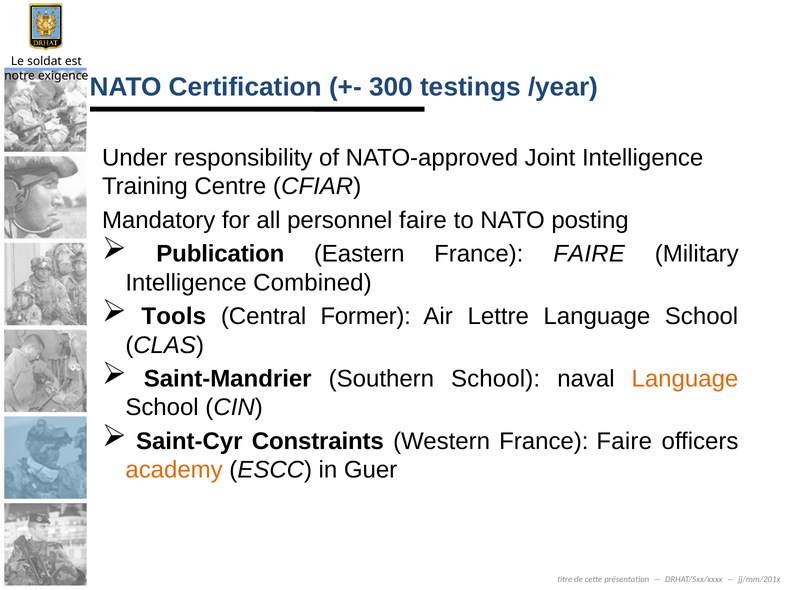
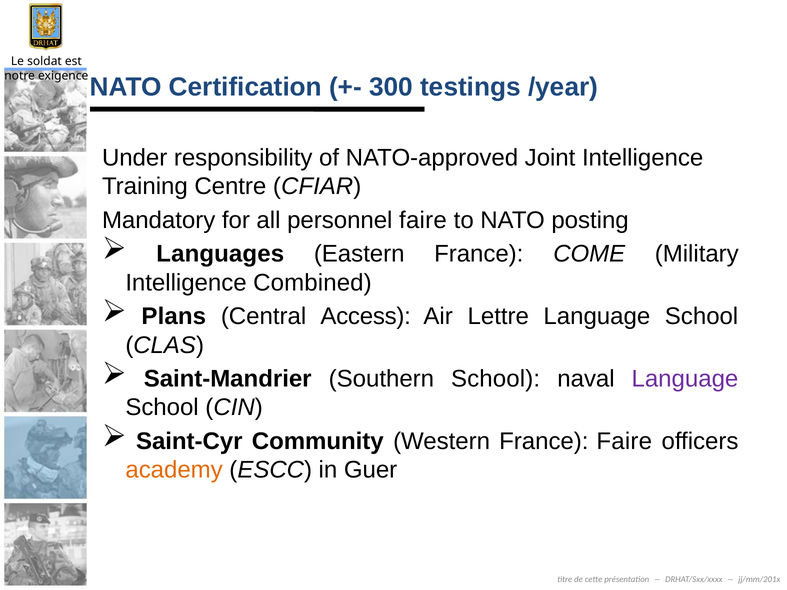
Publication: Publication -> Languages (220, 254)
Eastern France FAIRE: FAIRE -> COME (589, 254)
Tools: Tools -> Plans (174, 316)
Former: Former -> Access (366, 316)
Language colour: orange -> purple (685, 379)
Constraints: Constraints -> Community (318, 441)
